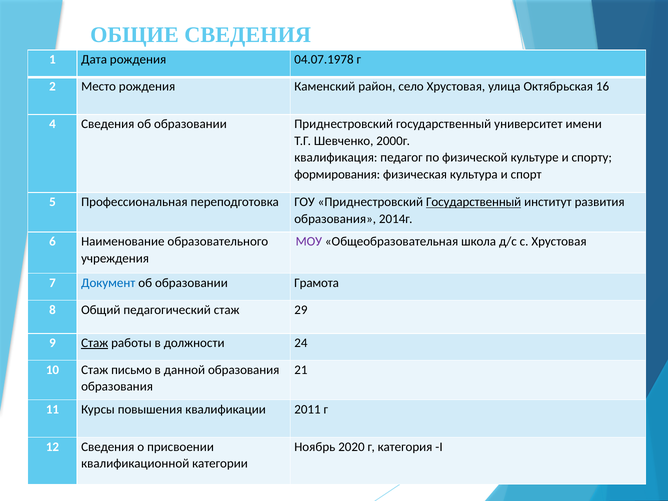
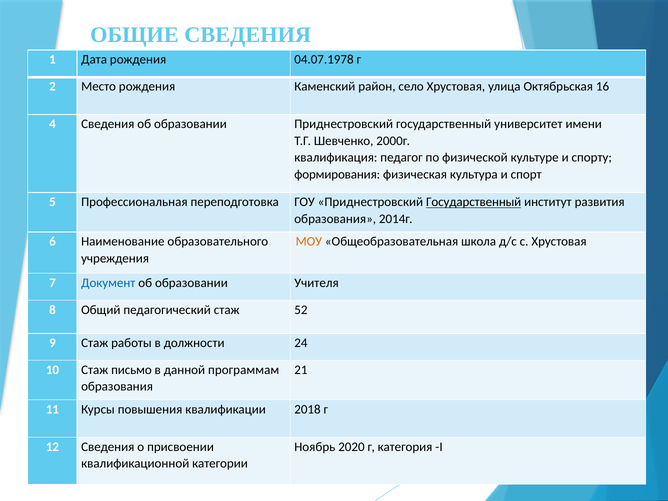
МОУ colour: purple -> orange (309, 242)
Грамота: Грамота -> Учителя (317, 283)
29: 29 -> 52 (301, 310)
Стаж underline: present -> none (95, 343)
данной образования: образования -> программам (244, 370)
2011: 2011 -> 2018 (307, 409)
